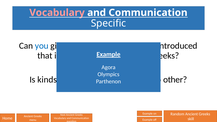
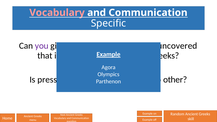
you colour: blue -> purple (42, 46)
introduced: introduced -> uncovered (177, 46)
kinds: kinds -> press (47, 80)
